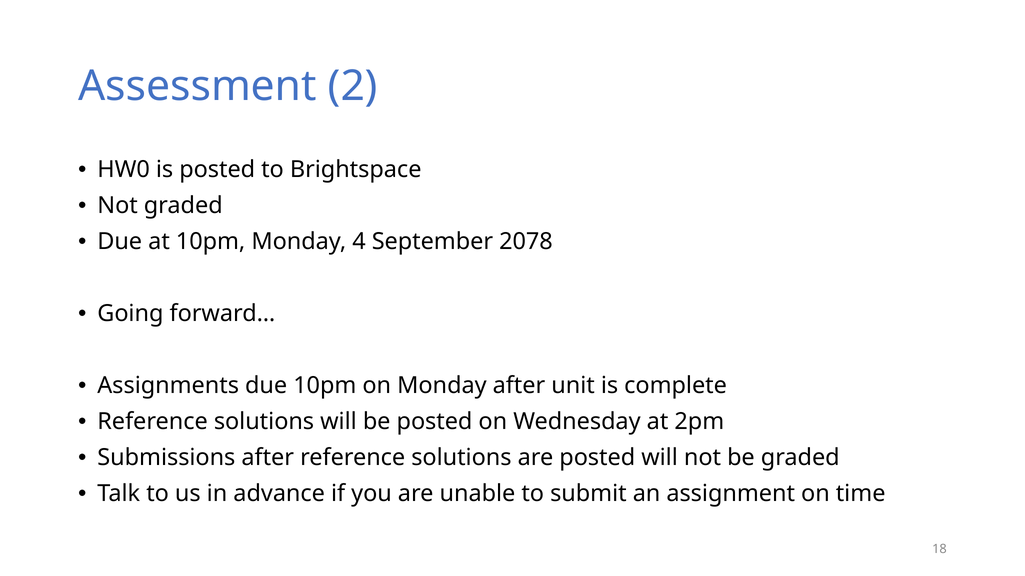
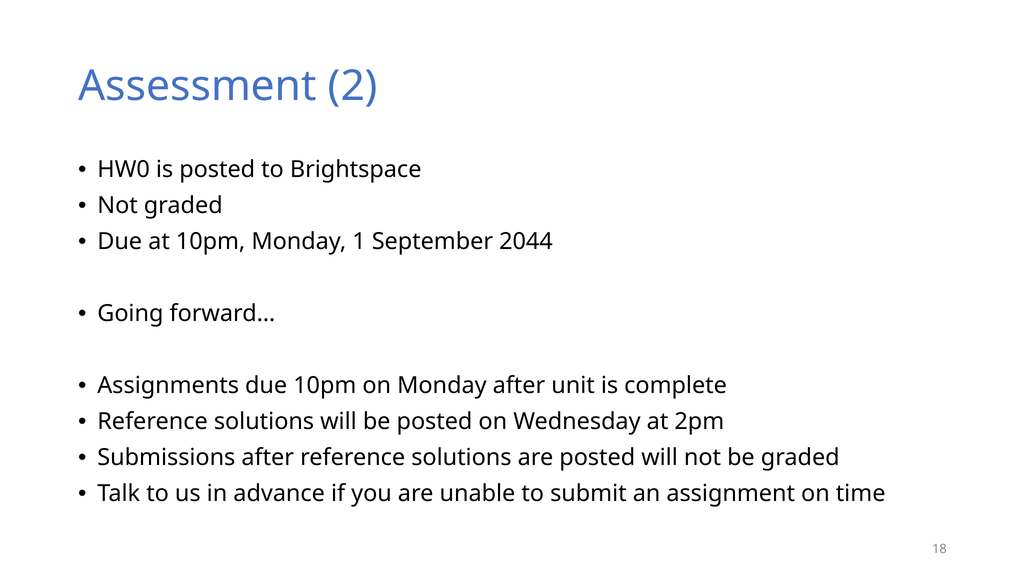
4: 4 -> 1 (359, 242)
2078: 2078 -> 2044 (526, 242)
